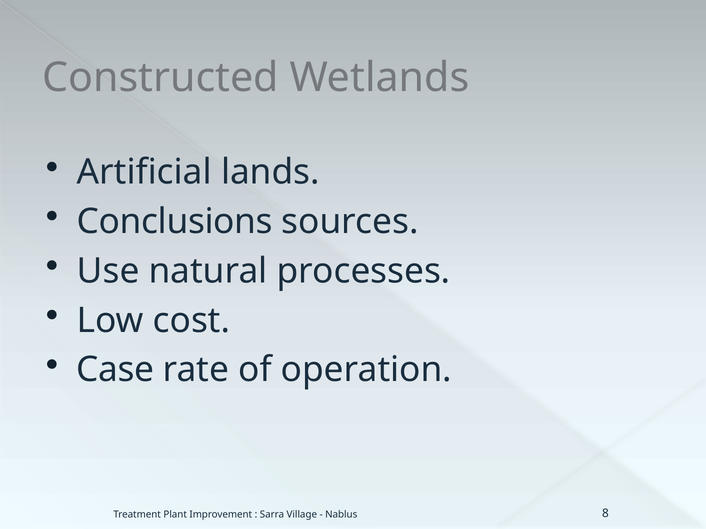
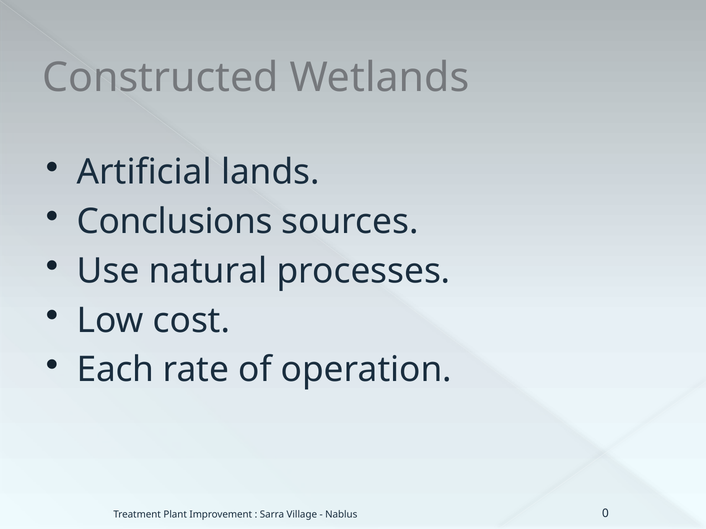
Case: Case -> Each (115, 370)
8: 8 -> 0 (605, 514)
